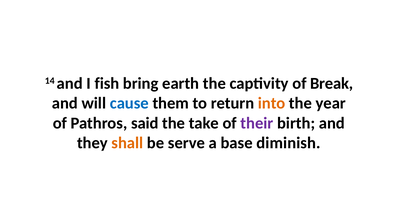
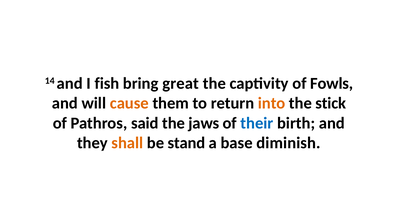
earth: earth -> great (181, 83)
Break: Break -> Fowls (332, 83)
cause colour: blue -> orange (129, 103)
year: year -> stick (331, 103)
take: take -> jaws (204, 123)
their colour: purple -> blue (257, 123)
serve: serve -> stand (187, 143)
